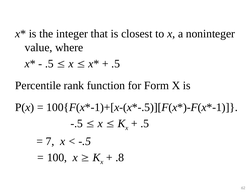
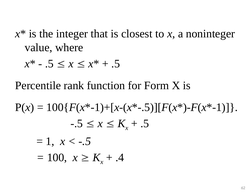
7: 7 -> 1 (50, 141)
.8: .8 -> .4 (120, 157)
